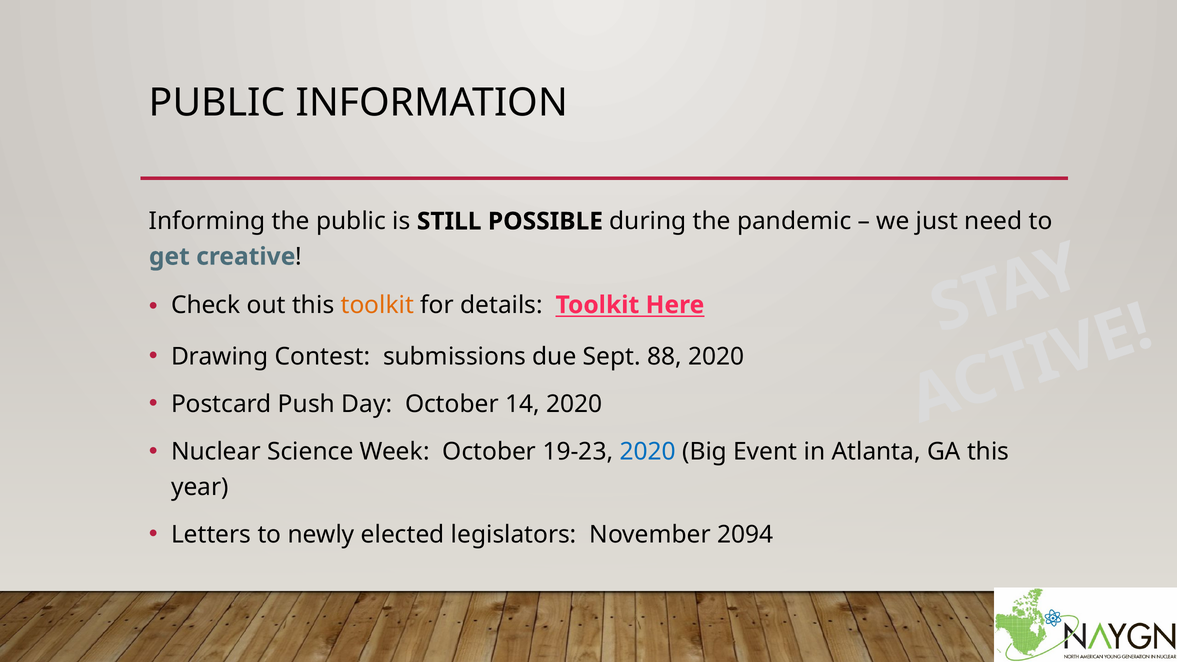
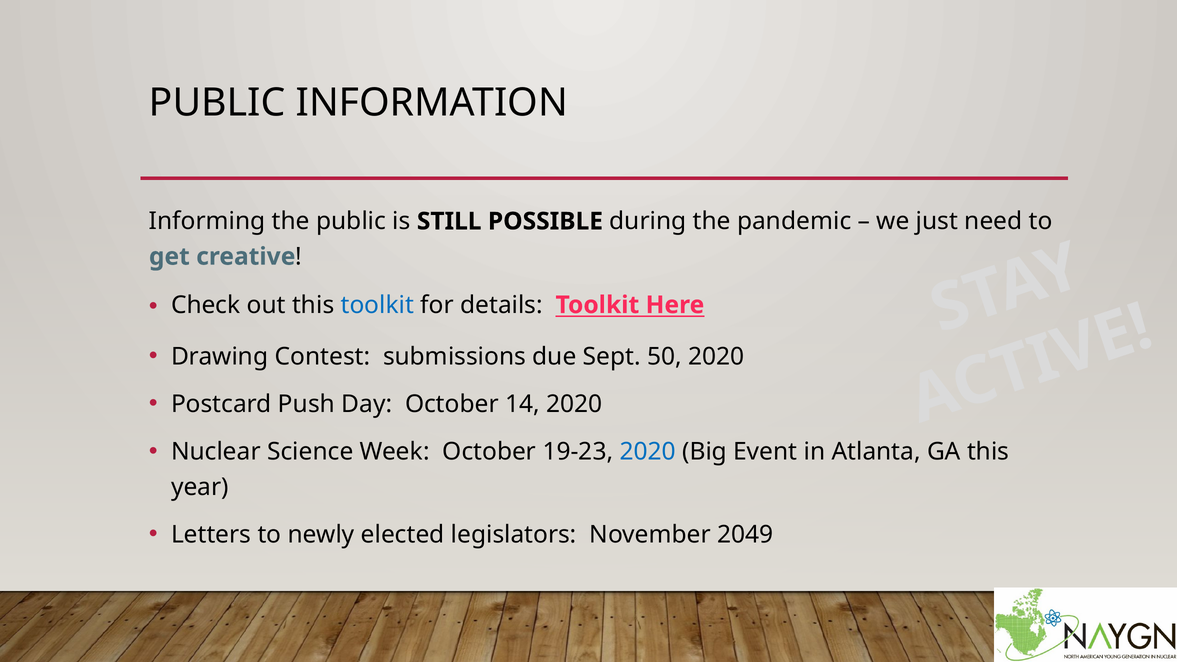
toolkit colour: orange -> blue (377, 305)
88: 88 -> 50 (664, 357)
2094: 2094 -> 2049 (745, 535)
